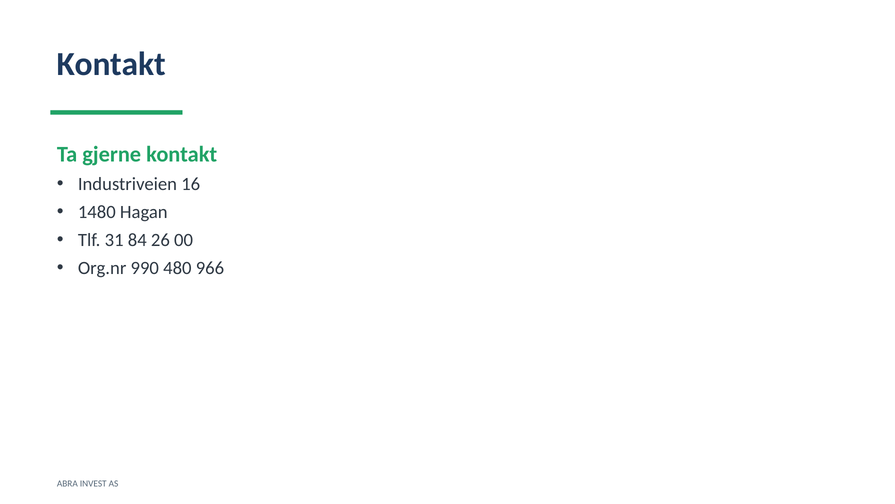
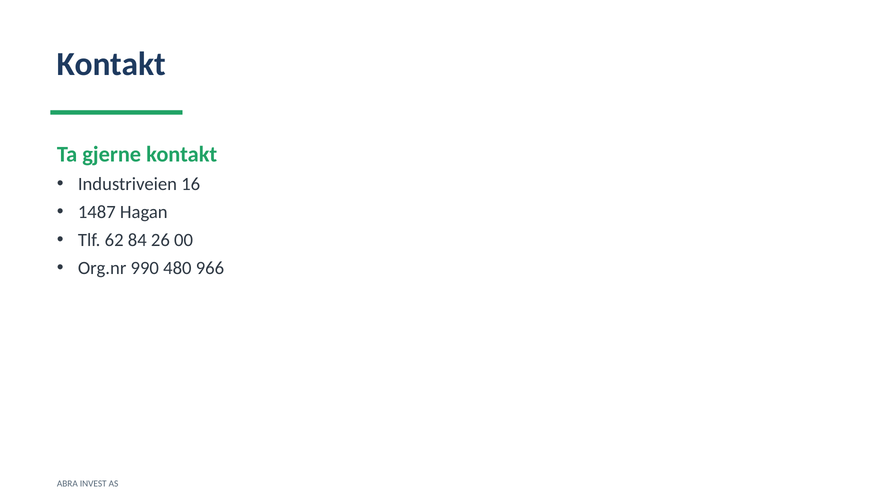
1480: 1480 -> 1487 (97, 212)
31: 31 -> 62 (114, 240)
